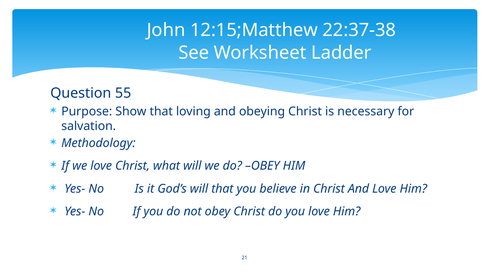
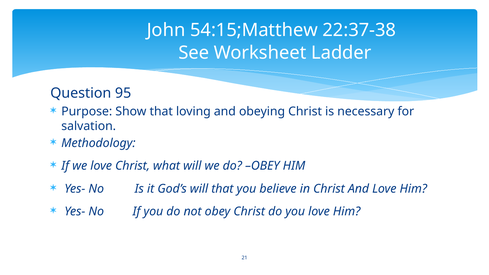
12:15;Matthew: 12:15;Matthew -> 54:15;Matthew (254, 30)
55: 55 -> 95 (123, 93)
